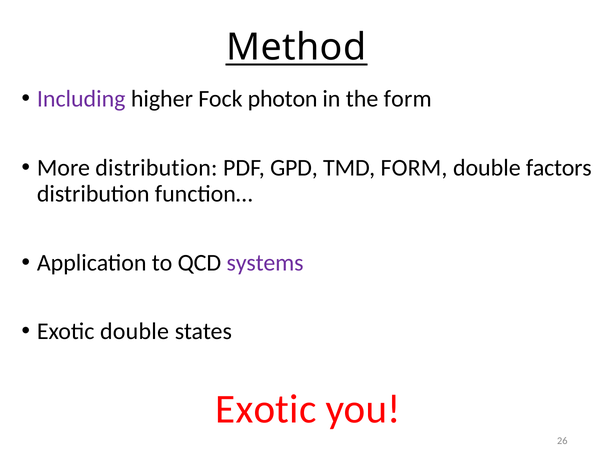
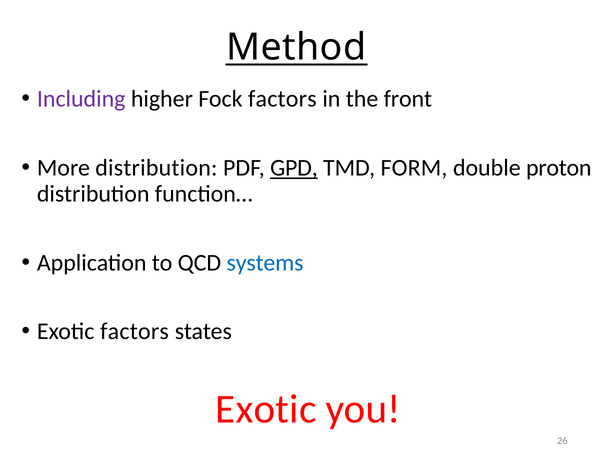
Fock photon: photon -> factors (282, 99)
the form: form -> front (408, 99)
GPD underline: none -> present (294, 168)
factors: factors -> proton (559, 168)
systems colour: purple -> blue (265, 263)
Exotic double: double -> factors (135, 331)
